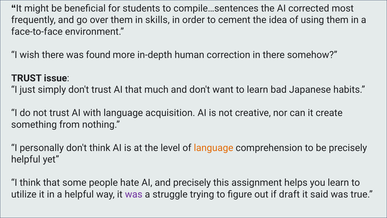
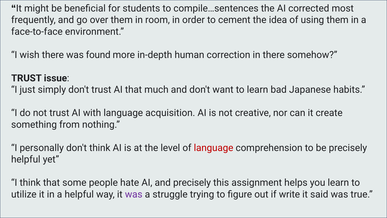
skills: skills -> room (158, 20)
language colour: orange -> red (214, 148)
draft: draft -> write (289, 194)
